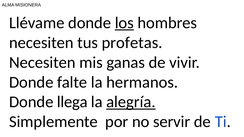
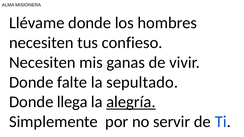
los underline: present -> none (124, 23)
profetas: profetas -> confieso (132, 43)
hermanos: hermanos -> sepultado (142, 82)
